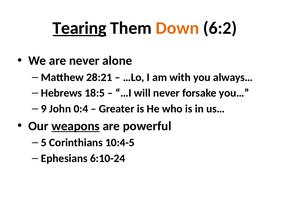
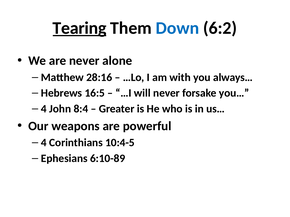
Down colour: orange -> blue (177, 28)
28:21: 28:21 -> 28:16 (99, 77)
18:5: 18:5 -> 16:5 (95, 93)
9: 9 -> 4 (44, 109)
0:4: 0:4 -> 8:4 (81, 109)
weapons underline: present -> none (76, 126)
5: 5 -> 4 (44, 143)
6:10-24: 6:10-24 -> 6:10-89 (108, 159)
